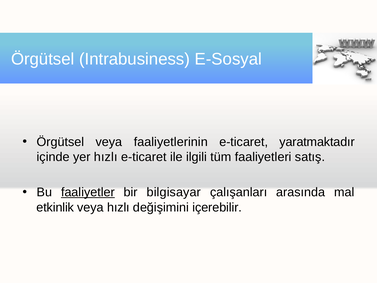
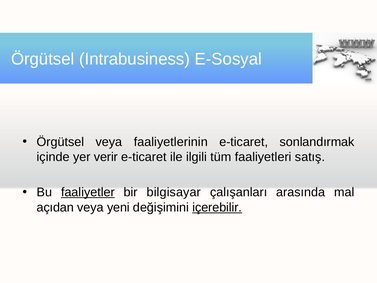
yaratmaktadır: yaratmaktadır -> sonlandırmak (317, 142)
yer hızlı: hızlı -> verir (106, 157)
etkinlik: etkinlik -> açıdan (55, 207)
veya hızlı: hızlı -> yeni (118, 207)
içerebilir underline: none -> present (217, 207)
